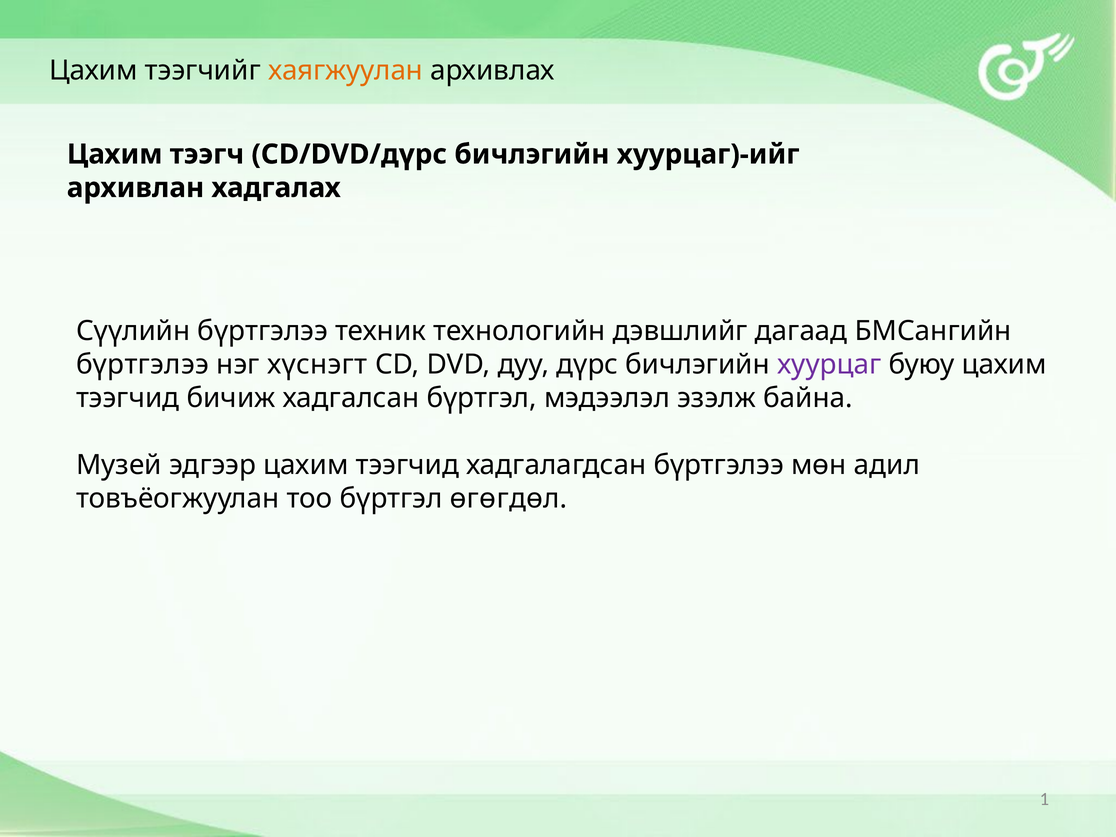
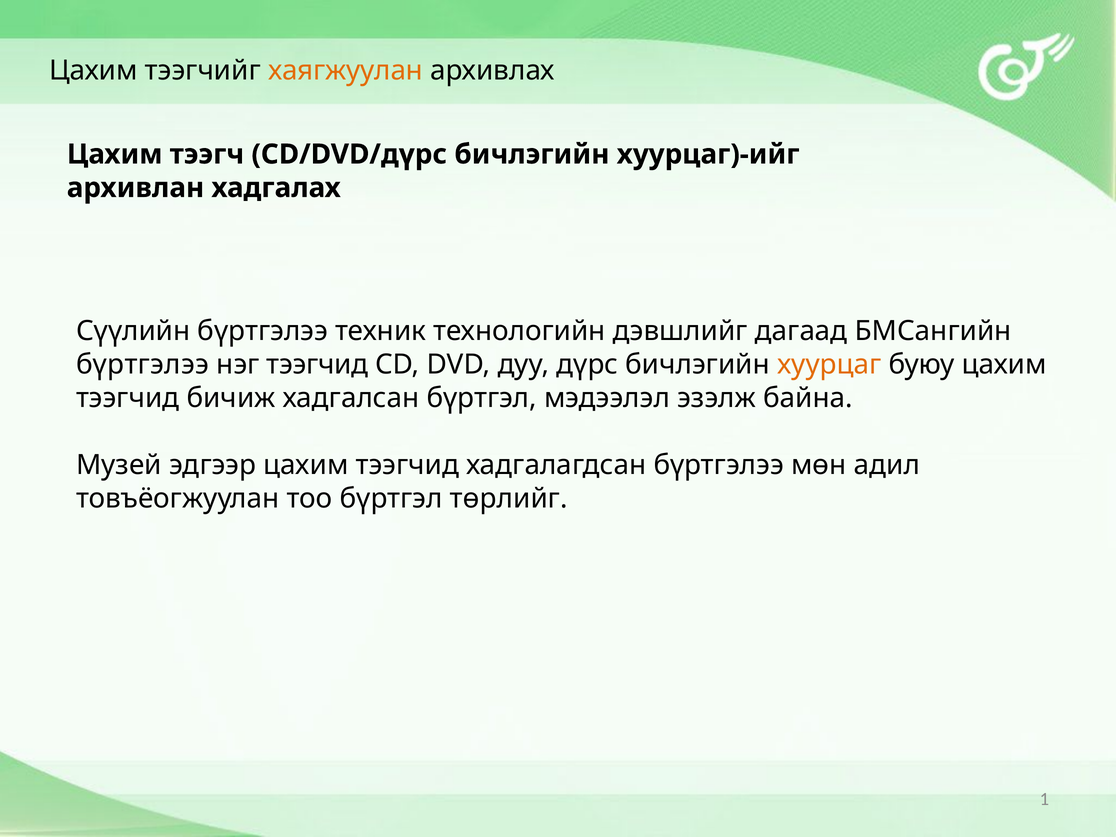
нэг хүснэгт: хүснэгт -> тээгчид (317, 365)
хуурцаг colour: purple -> orange (829, 365)
өгөгдөл: өгөгдөл -> төрлийг (509, 498)
